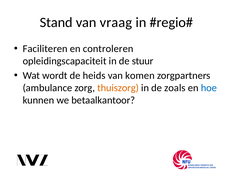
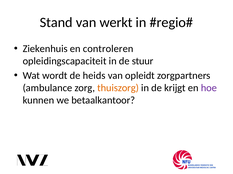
vraag: vraag -> werkt (116, 23)
Faciliteren: Faciliteren -> Ziekenhuis (45, 49)
komen: komen -> opleidt (140, 76)
zoals: zoals -> krijgt (175, 88)
hoe colour: blue -> purple (209, 88)
